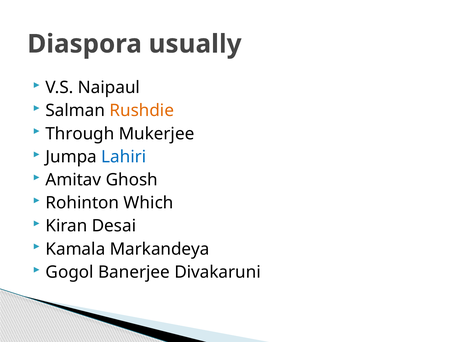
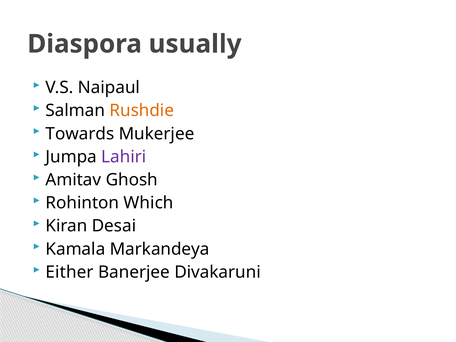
Through: Through -> Towards (80, 134)
Lahiri colour: blue -> purple (124, 157)
Gogol: Gogol -> Either (70, 272)
